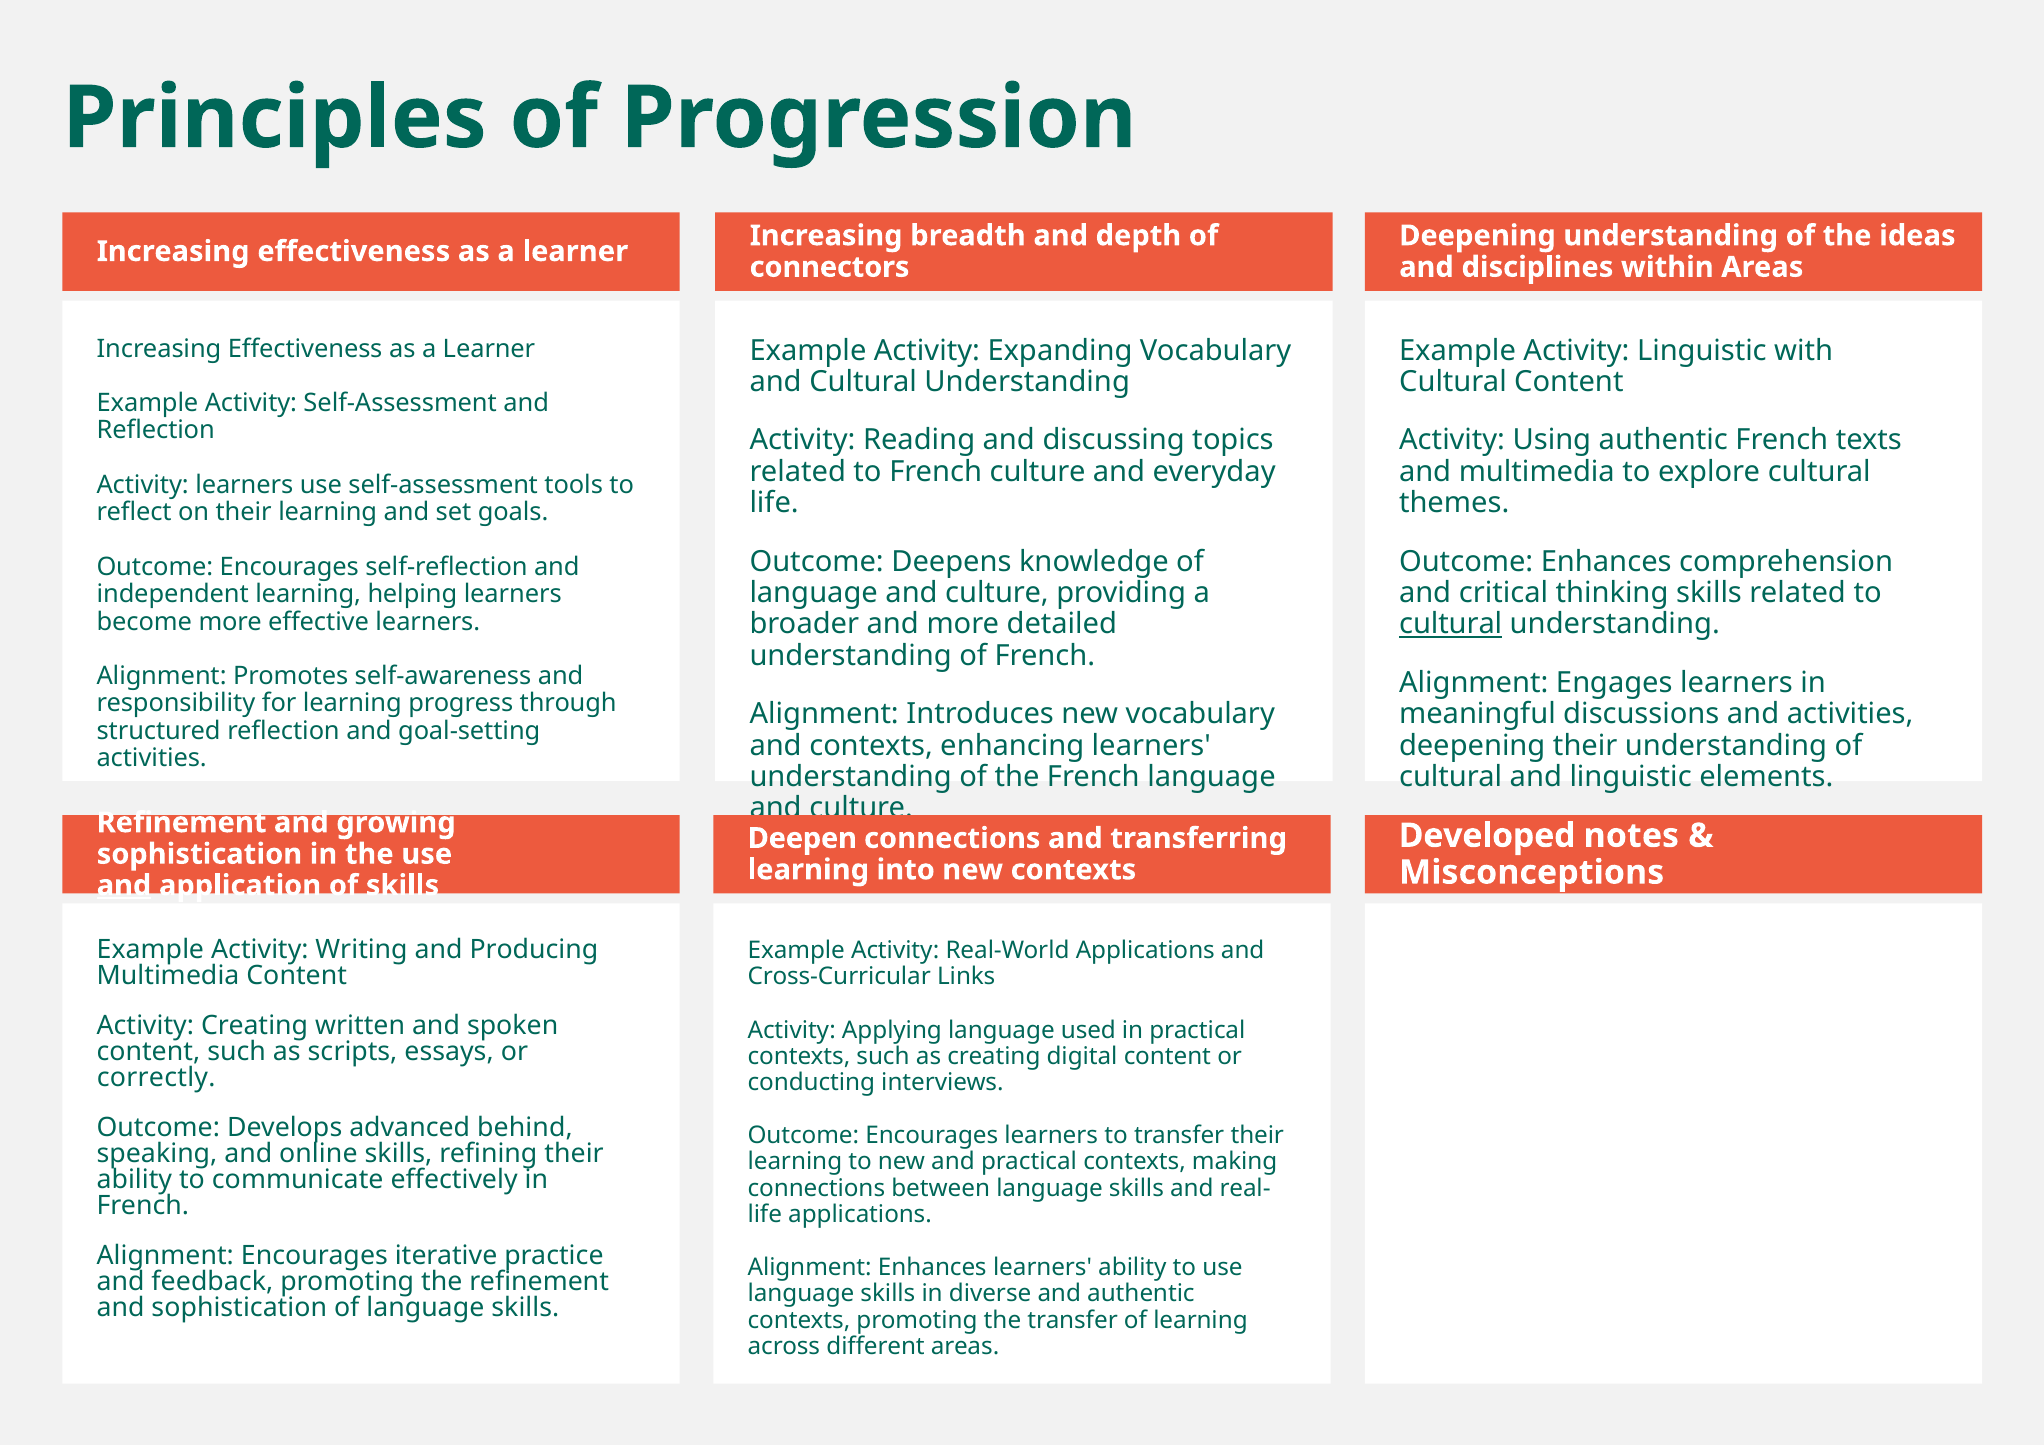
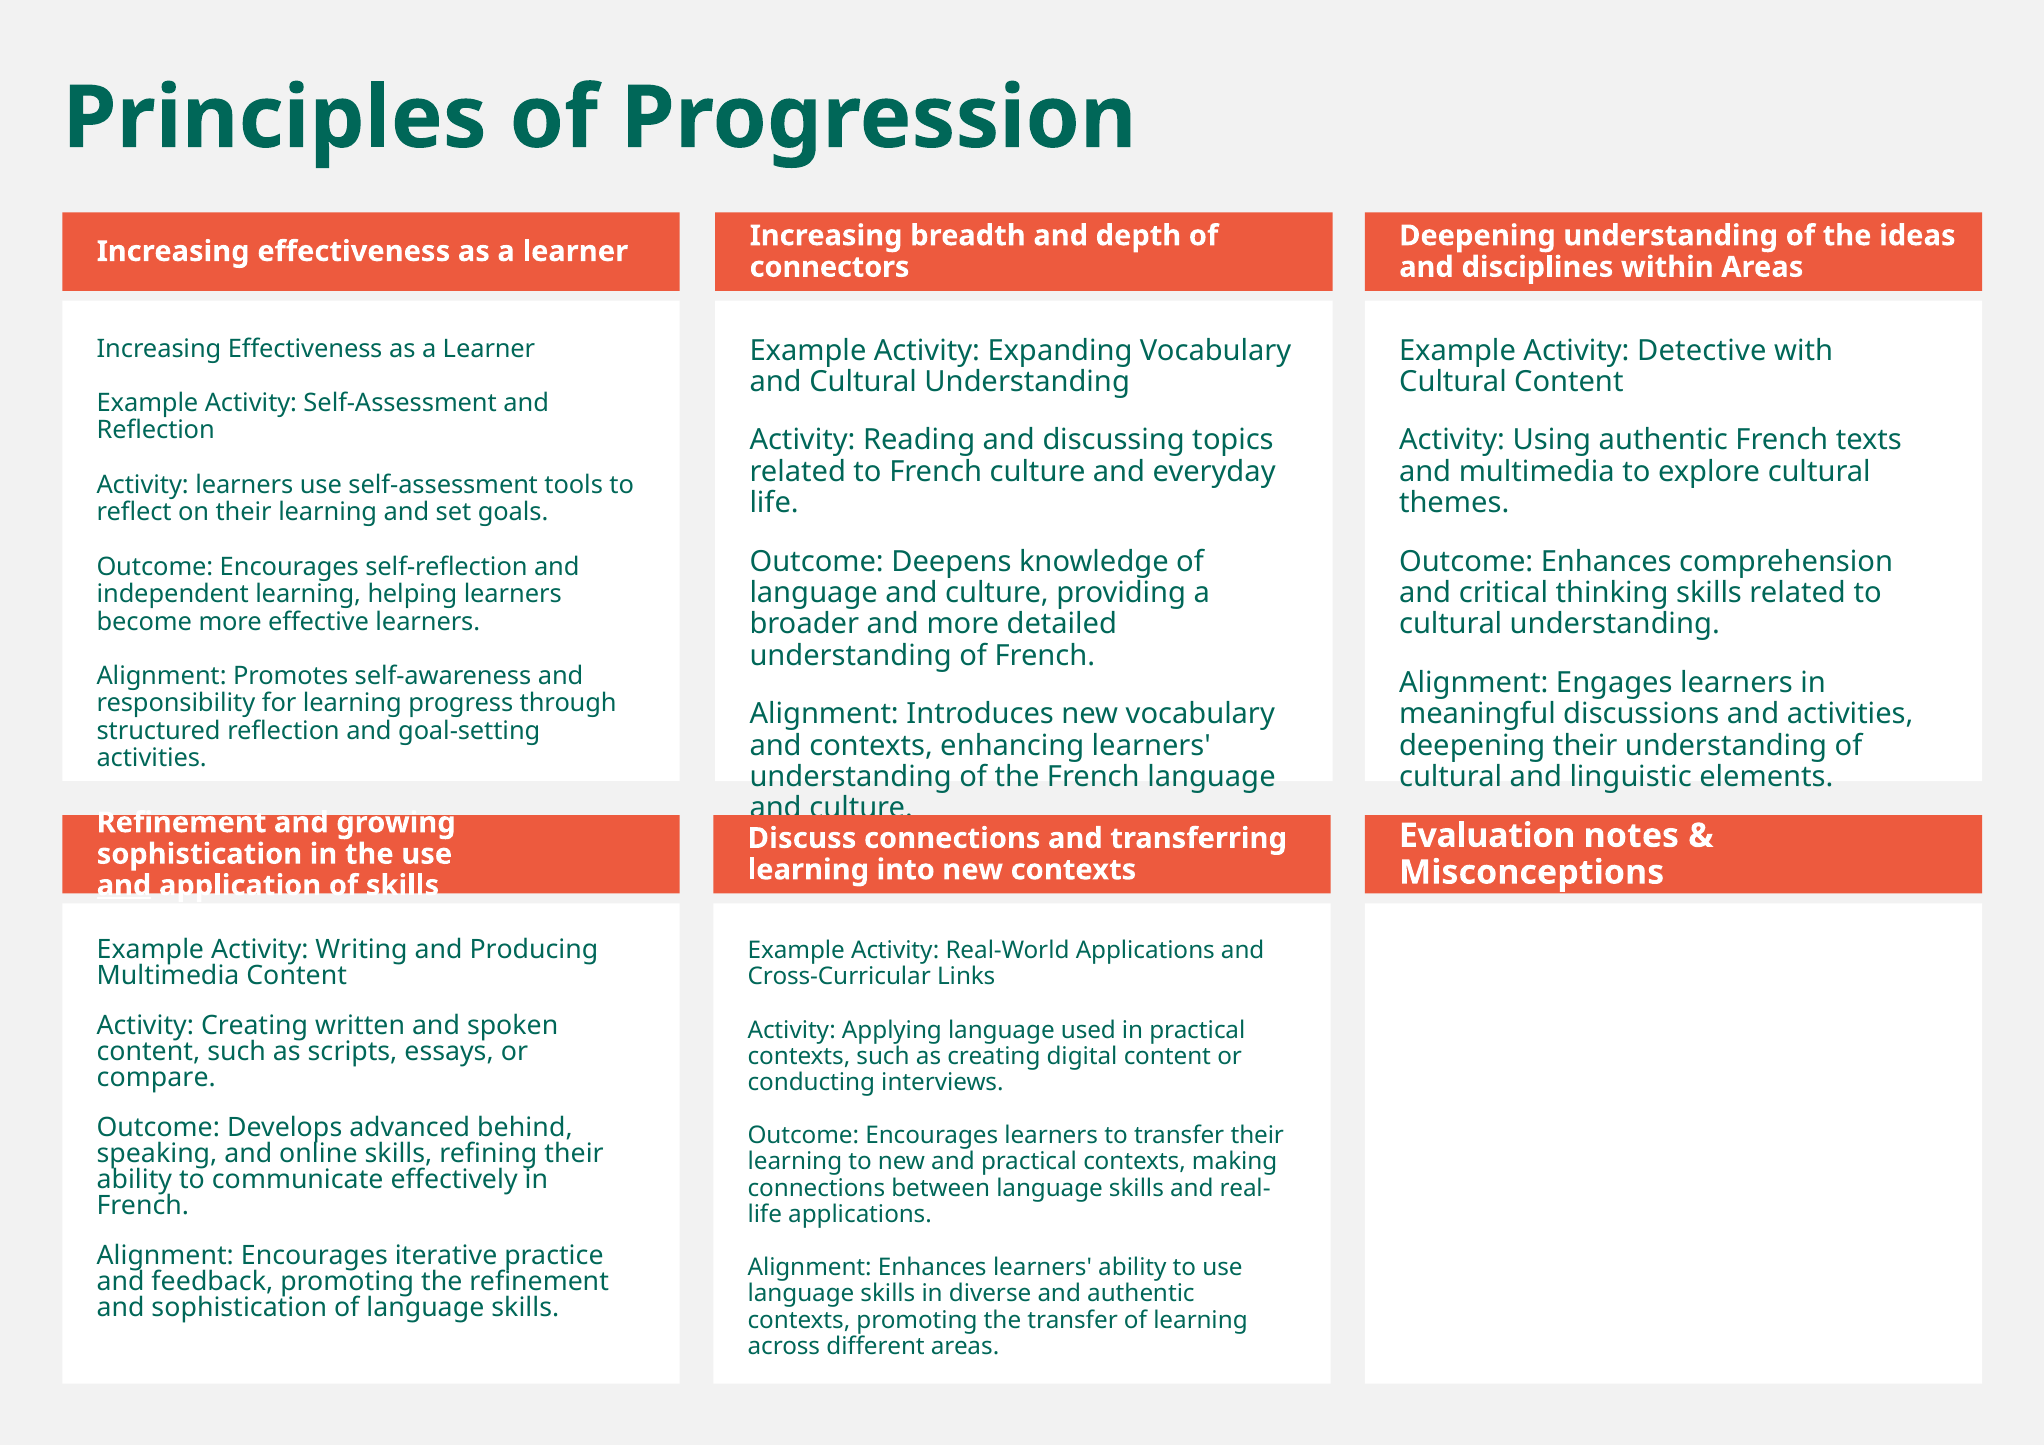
Activity Linguistic: Linguistic -> Detective (1702, 351)
cultural underline: present -> none (1451, 624)
Developed: Developed -> Evaluation (1487, 836)
Deepen: Deepen -> Discuss (802, 839)
correctly: correctly -> compare (156, 1078)
